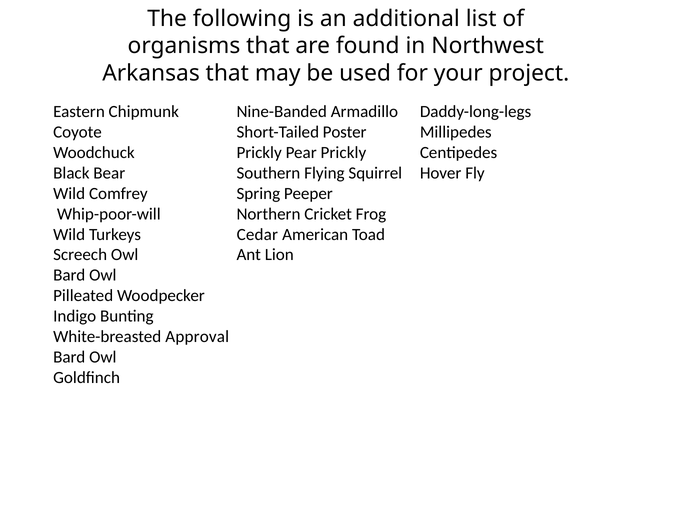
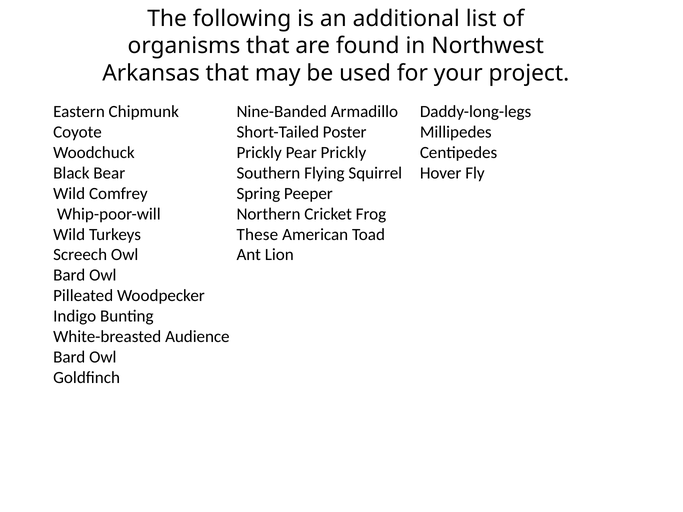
Cedar: Cedar -> These (257, 234)
Approval: Approval -> Audience (197, 337)
